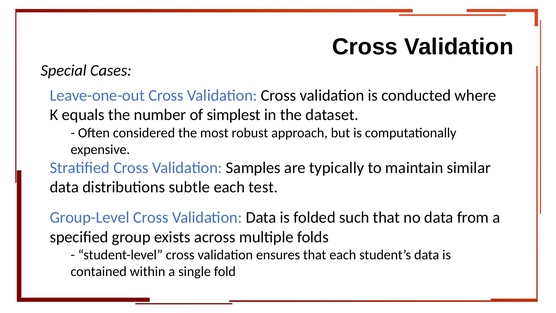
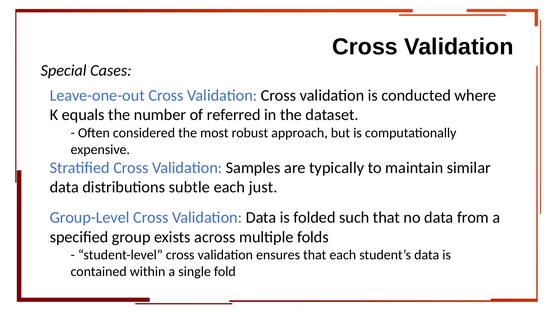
simplest: simplest -> referred (234, 115)
test: test -> just (263, 187)
